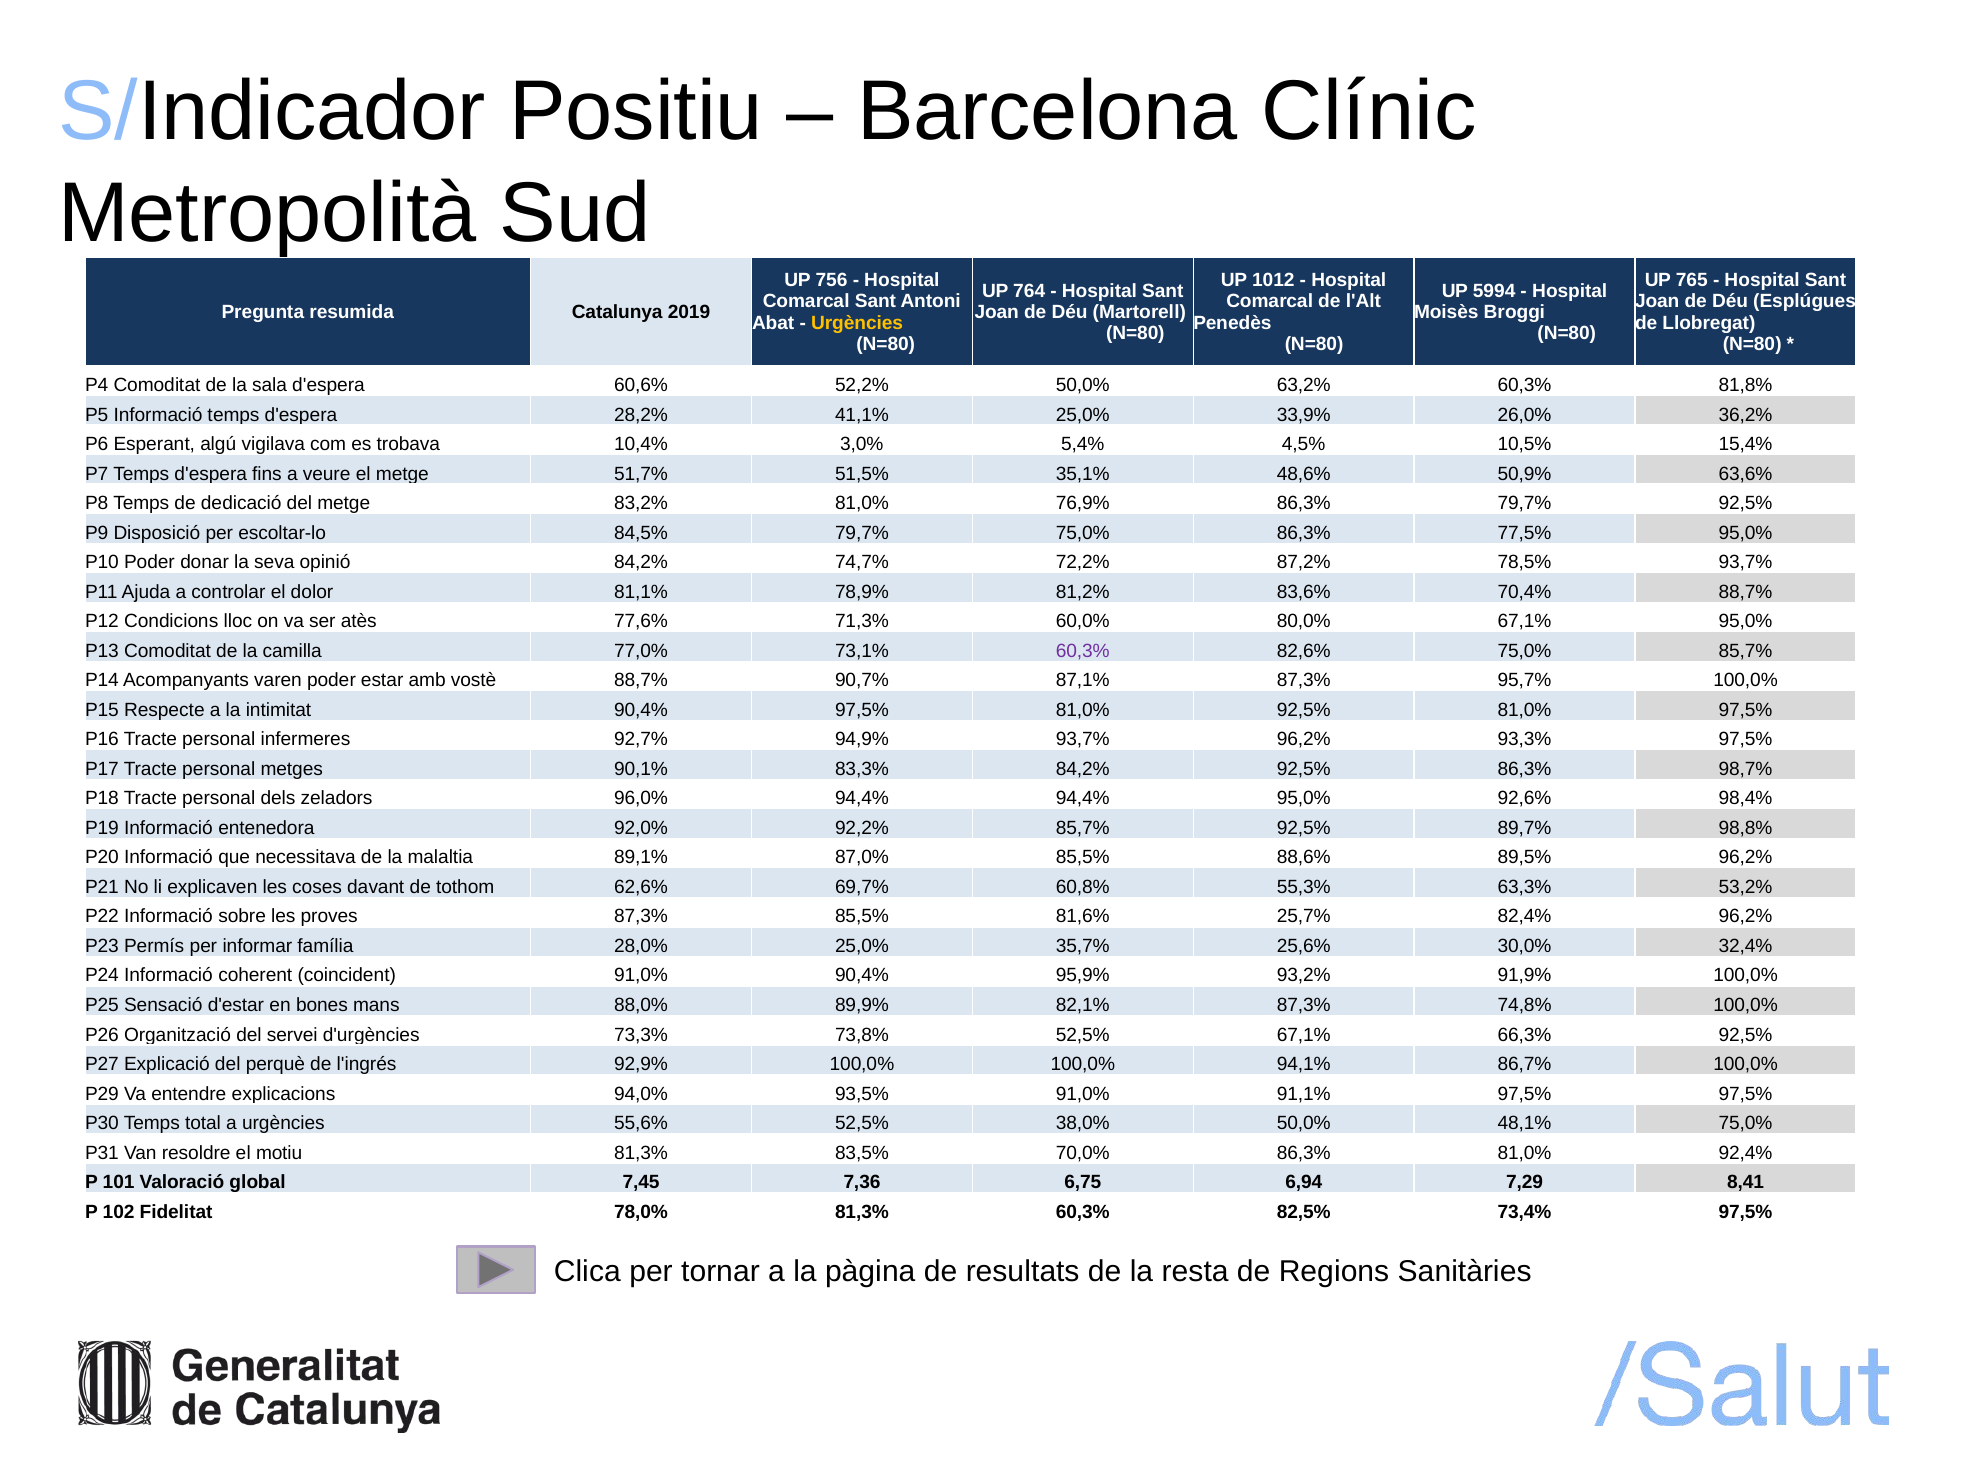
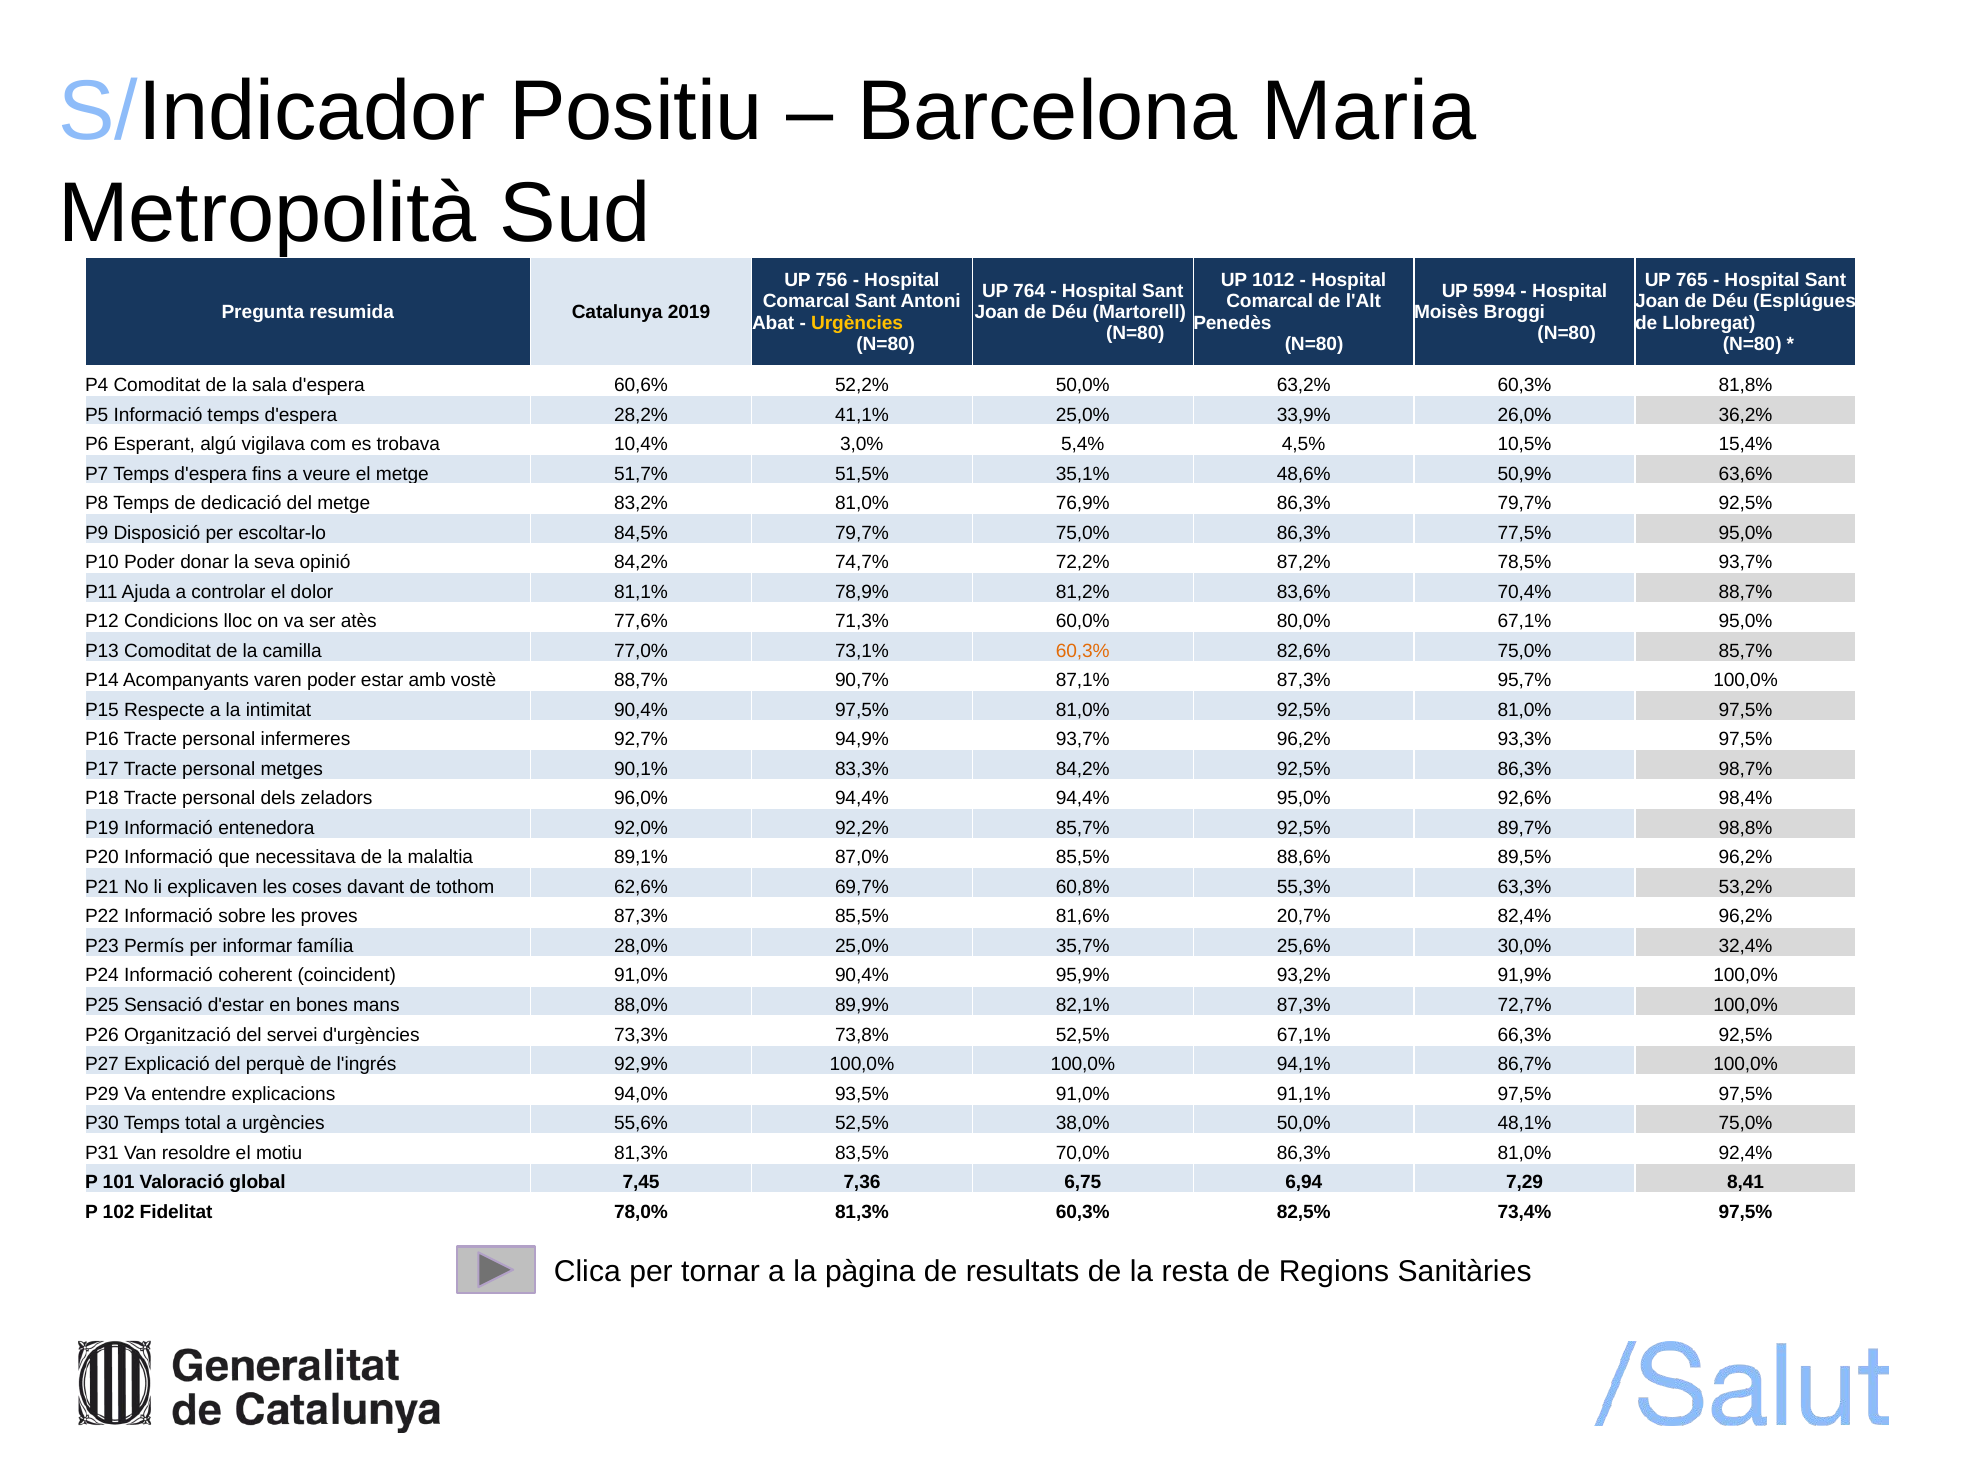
Clínic: Clínic -> Maria (1369, 112)
60,3% colour: purple -> orange (1083, 651)
25,7%: 25,7% -> 20,7% (1304, 917)
74,8%: 74,8% -> 72,7% (1525, 1005)
